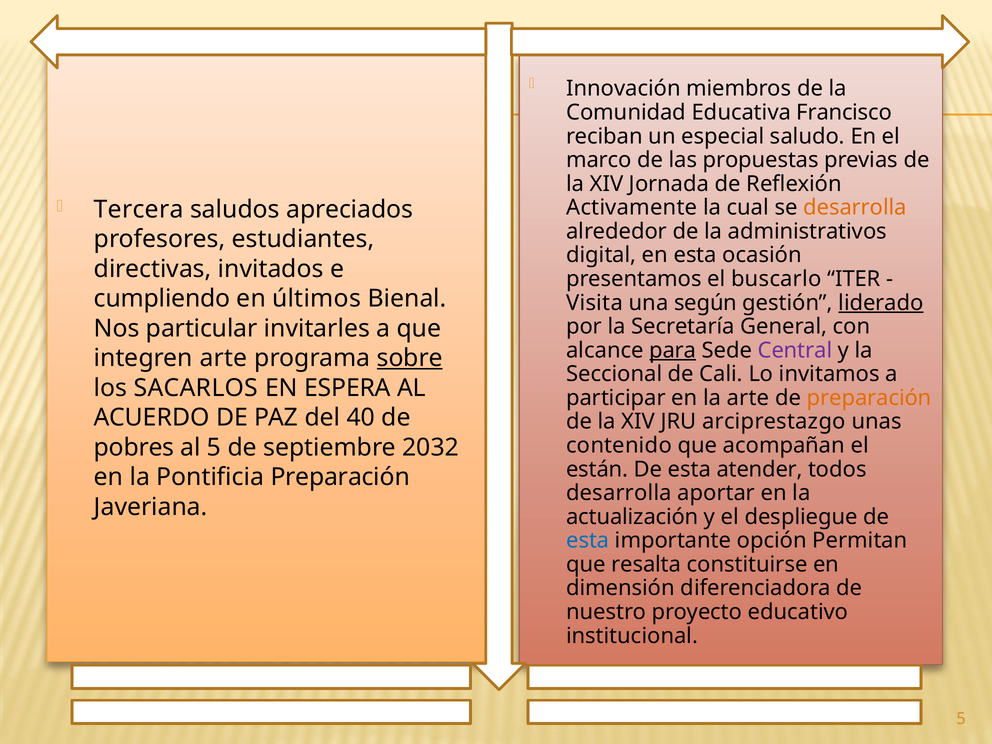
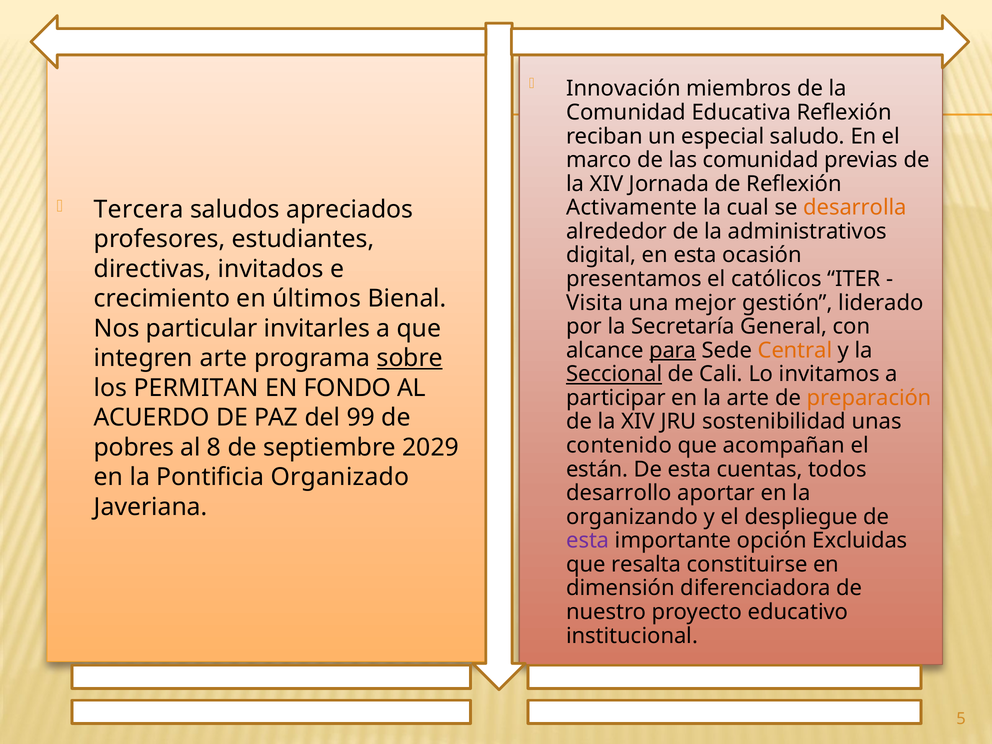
Educativa Francisco: Francisco -> Reflexión (844, 113)
las propuestas: propuestas -> comunidad (761, 160)
buscarlo: buscarlo -> católicos (776, 279)
cumpliendo: cumpliendo -> crecimiento (162, 299)
según: según -> mejor (705, 303)
liderado underline: present -> none (881, 303)
Central colour: purple -> orange (795, 350)
Seccional underline: none -> present (614, 374)
SACARLOS: SACARLOS -> PERMITAN (196, 388)
ESPERA: ESPERA -> FONDO (348, 388)
40: 40 -> 99 (361, 418)
arciprestazgo: arciprestazgo -> sostenibilidad (774, 422)
al 5: 5 -> 8 (214, 447)
2032: 2032 -> 2029 (431, 447)
atender: atender -> cuentas (760, 469)
Pontificia Preparación: Preparación -> Organizado (340, 477)
desarrolla: desarrolla -> desarrollo (619, 493)
actualización: actualización -> organizando (632, 517)
esta colour: blue -> purple (588, 541)
Permitan: Permitan -> Excluidas (860, 541)
